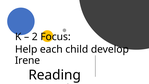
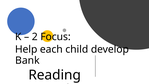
Irene: Irene -> Bank (27, 60)
